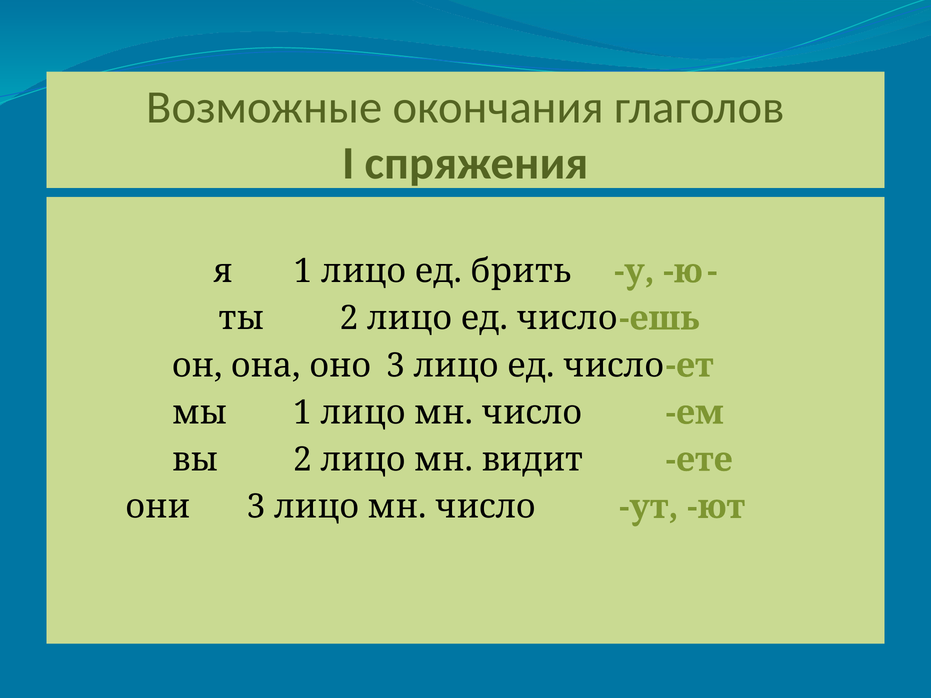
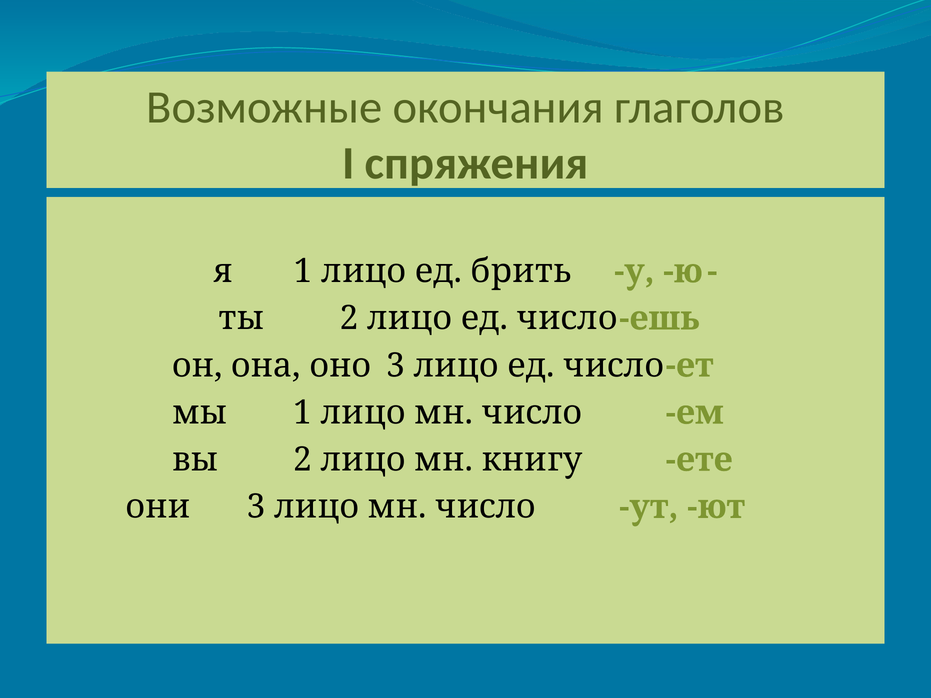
видит: видит -> книгу (532, 460)
